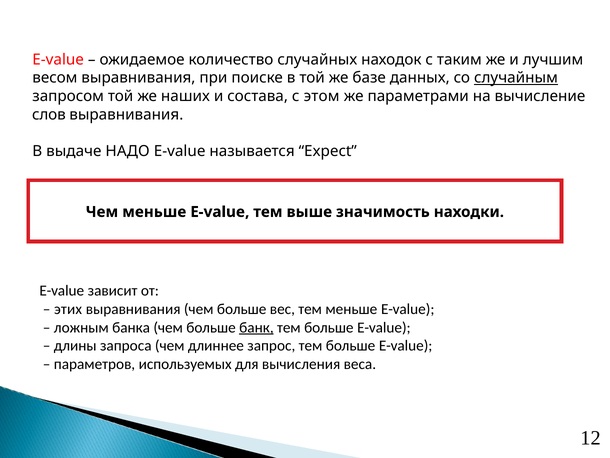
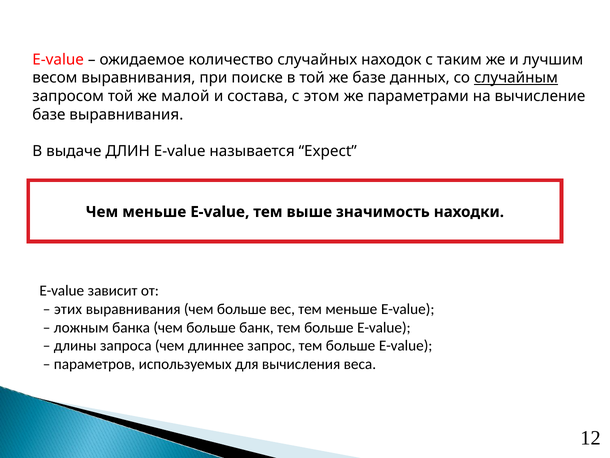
наших: наших -> малой (185, 96)
слов: слов -> базе (49, 114)
НАДО: НАДО -> ДЛИН (128, 151)
банк underline: present -> none (256, 327)
